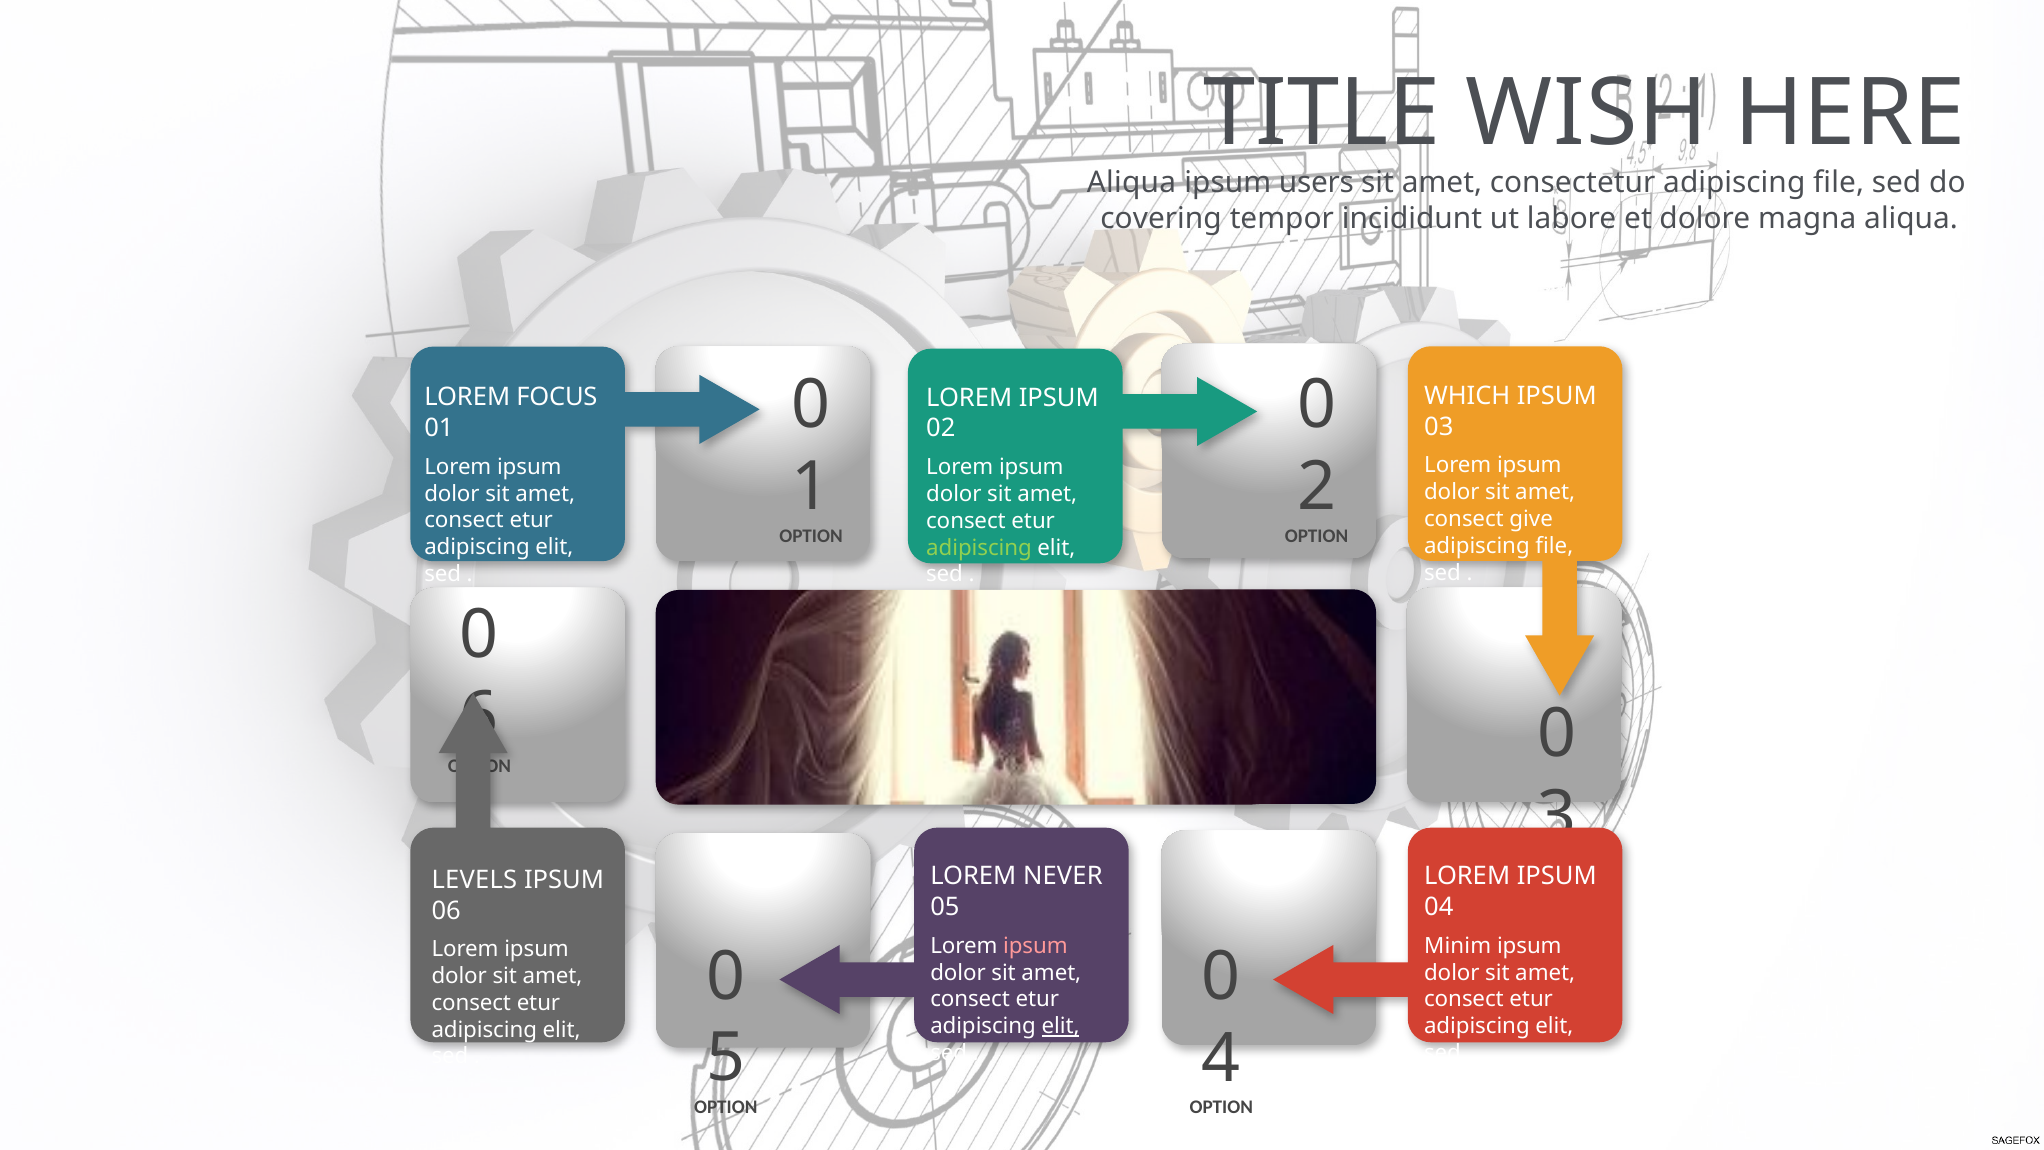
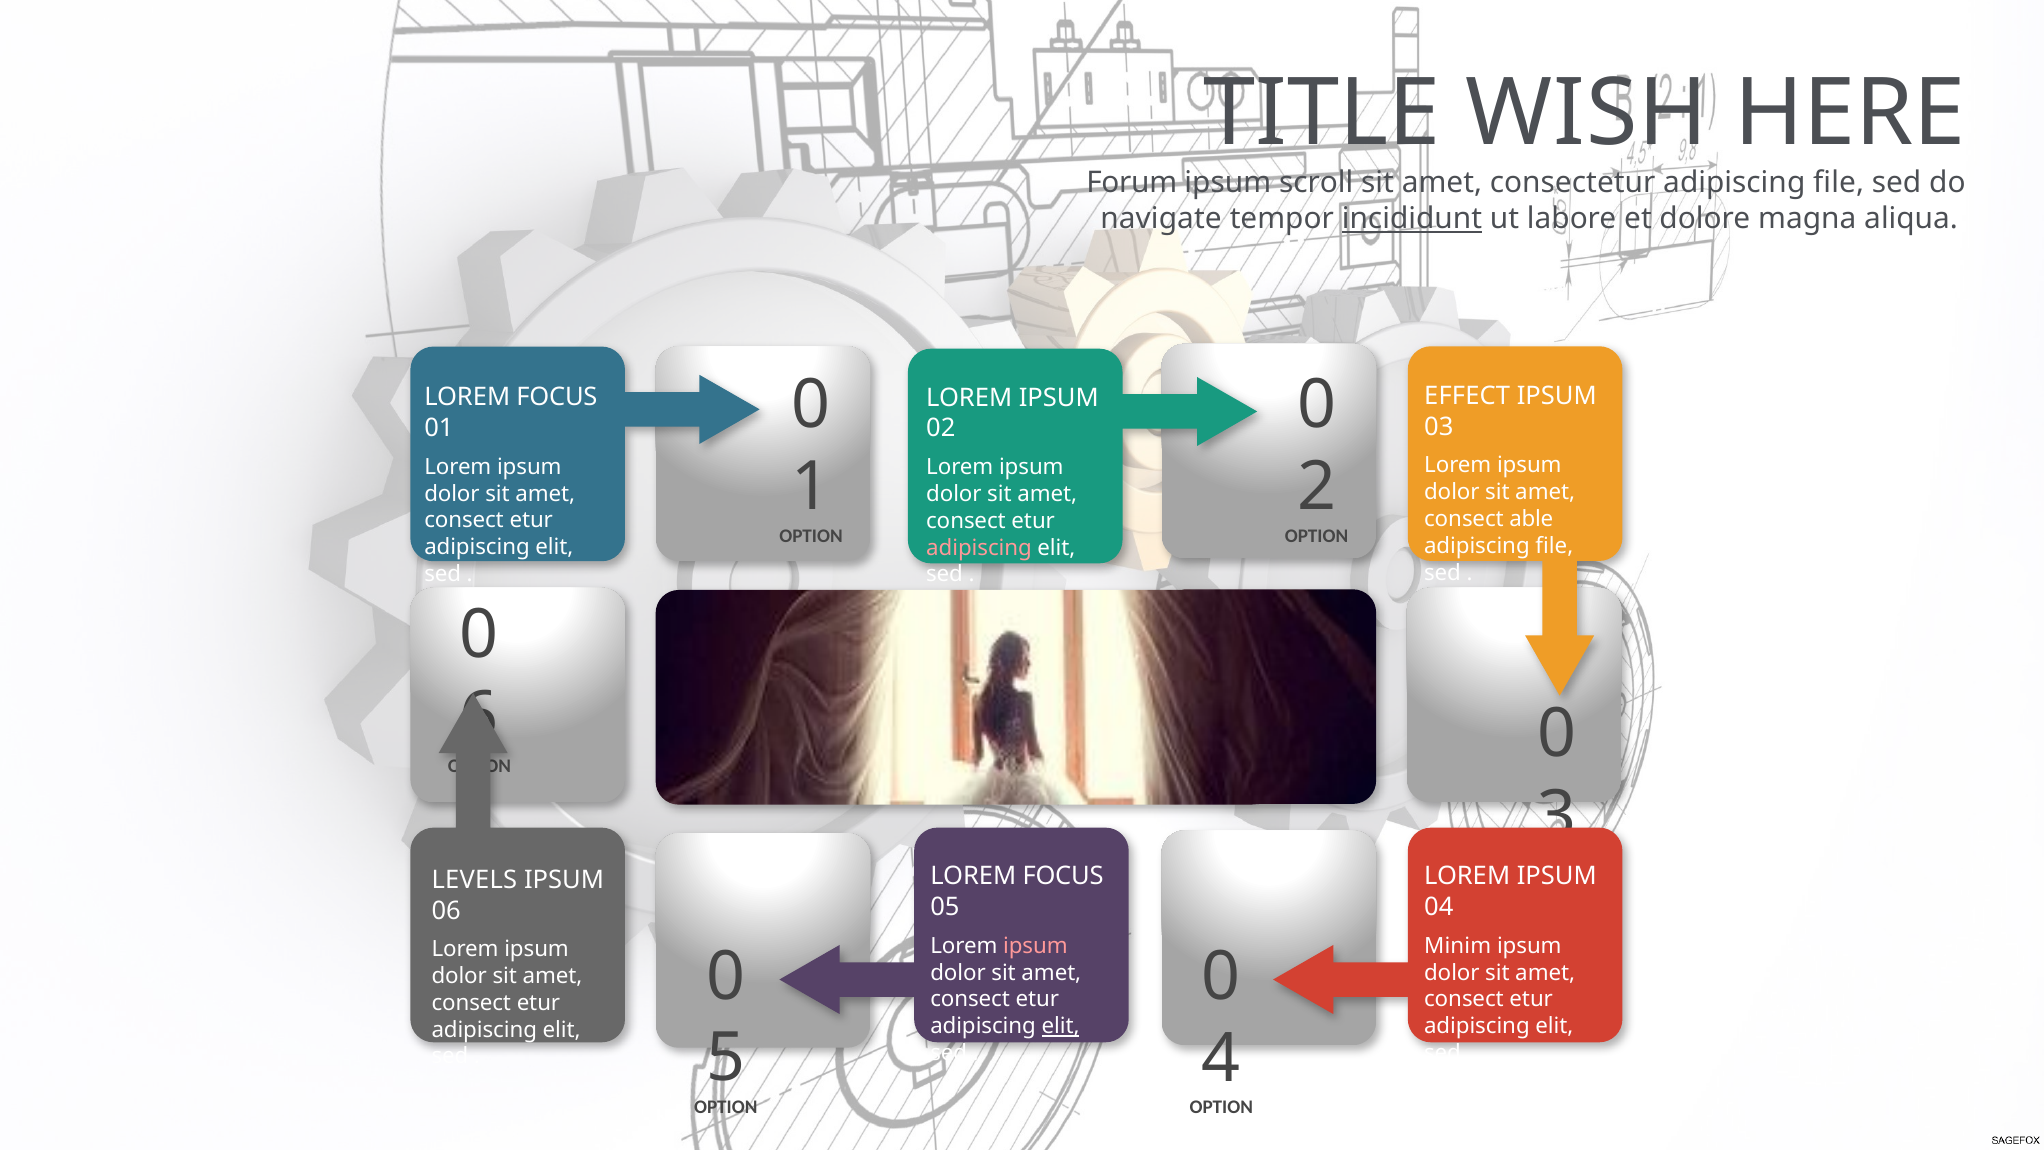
Aliqua: Aliqua -> Forum (1132, 183)
users: users -> scroll (1316, 183)
covering: covering -> navigate (1161, 219)
incididunt underline: none -> present (1412, 219)
WHICH: WHICH -> EFFECT (1467, 396)
give: give -> able (1531, 519)
adipiscing colour: light green -> pink (979, 548)
NEVER: NEVER -> FOCUS (1063, 876)
